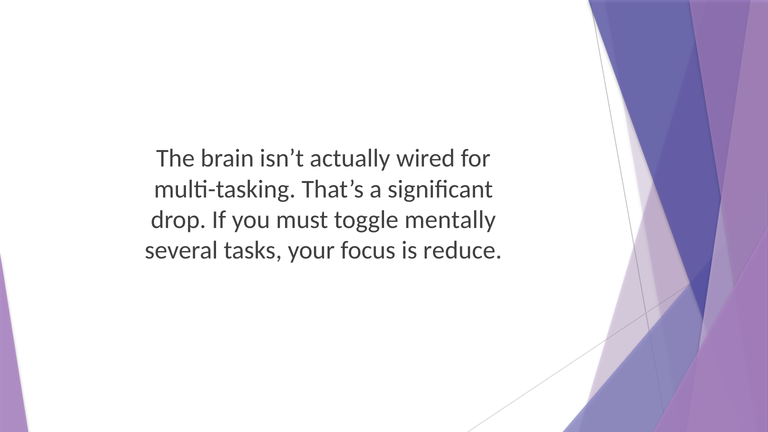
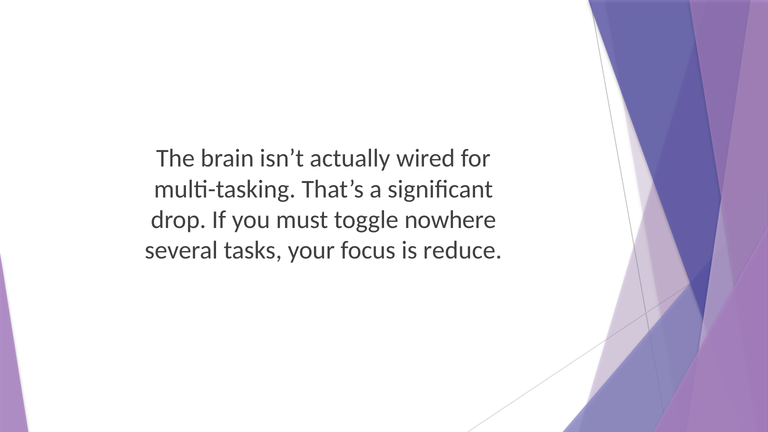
mentally: mentally -> nowhere (450, 220)
